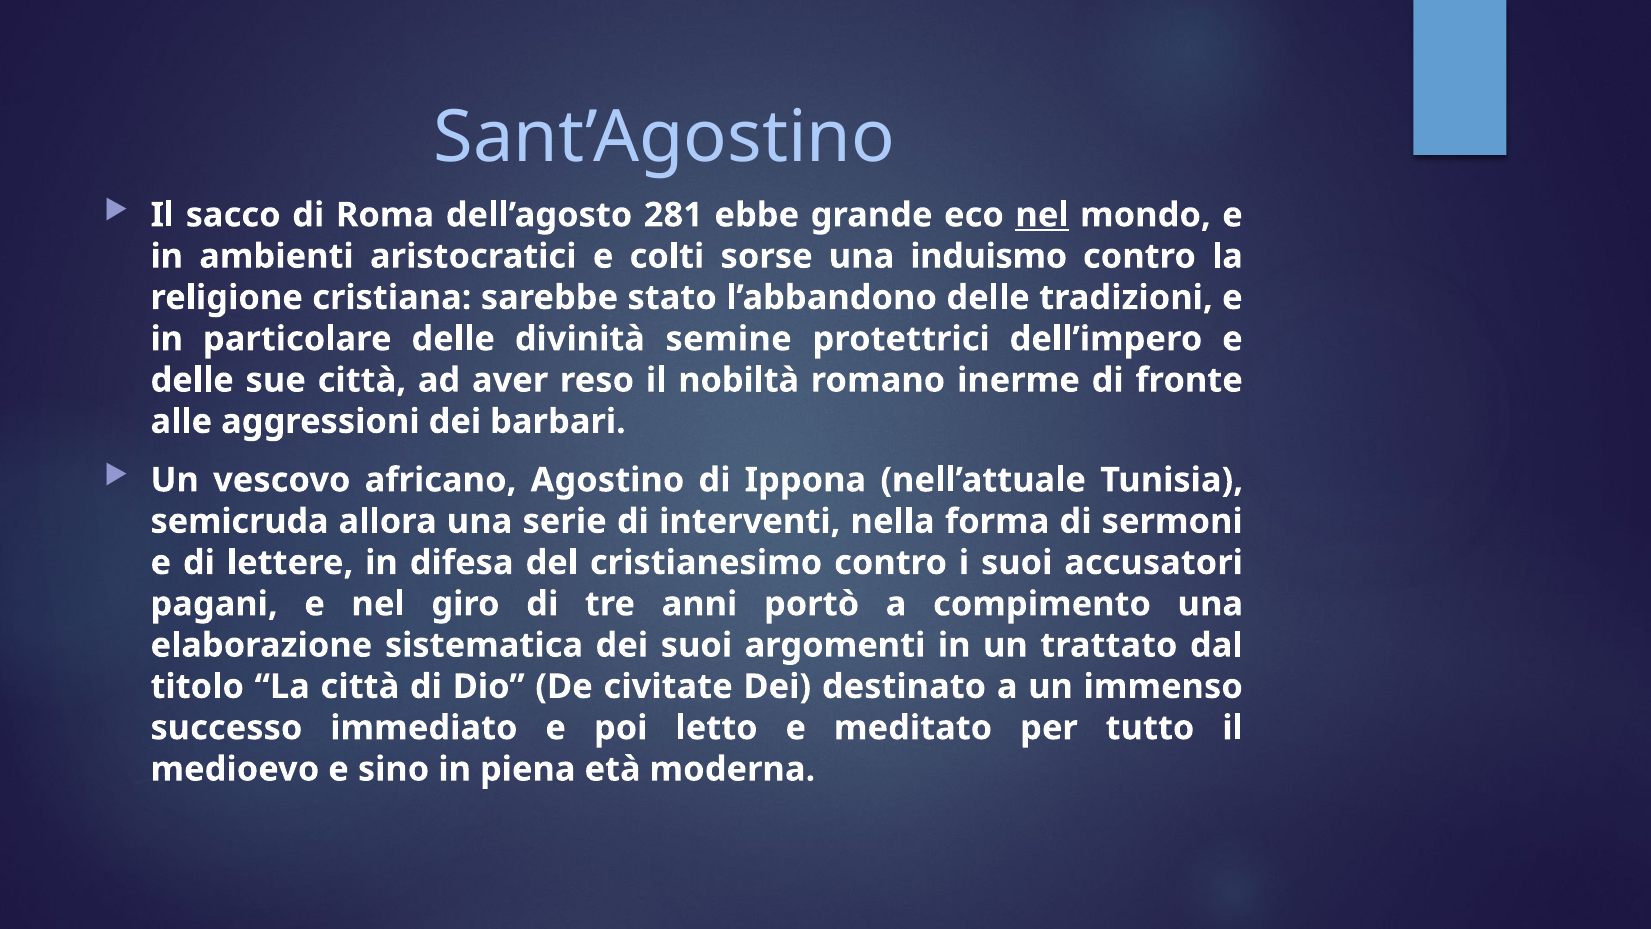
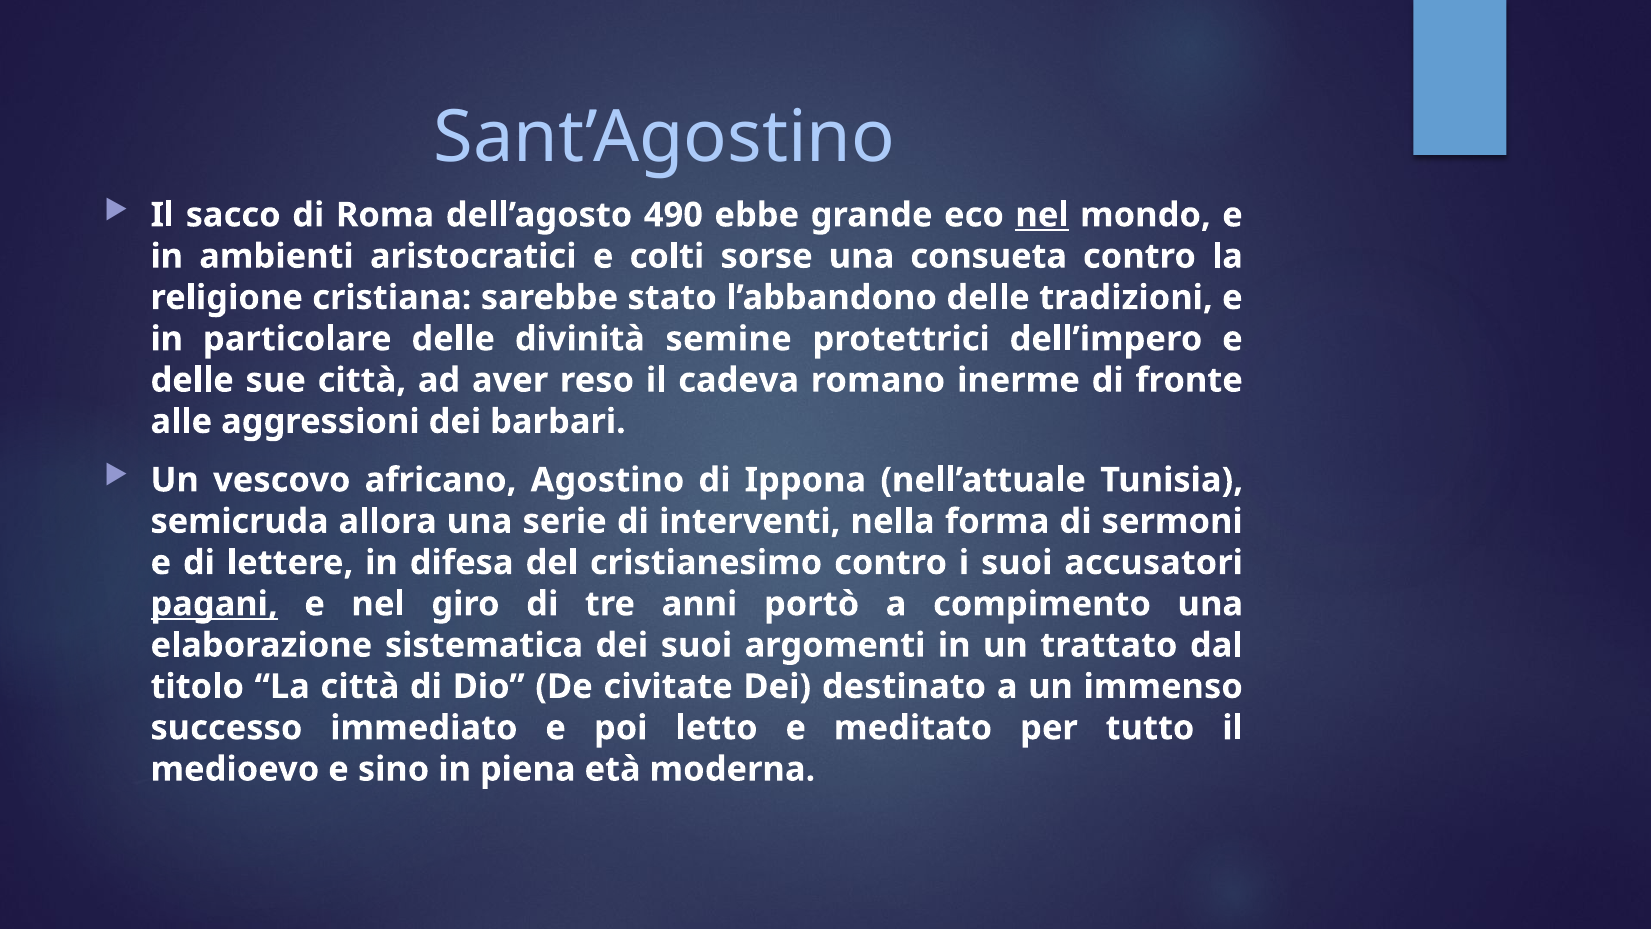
281: 281 -> 490 (673, 215)
induismo: induismo -> consueta (989, 256)
nobiltà: nobiltà -> cadeva (739, 380)
pagani underline: none -> present (214, 604)
